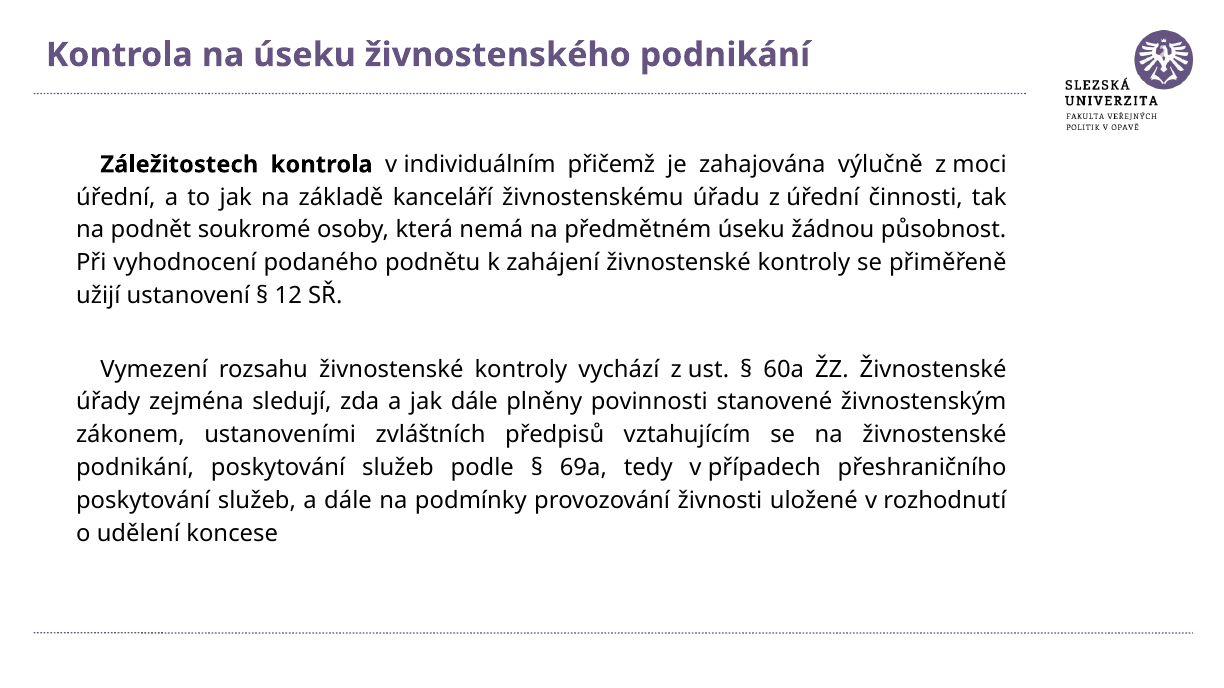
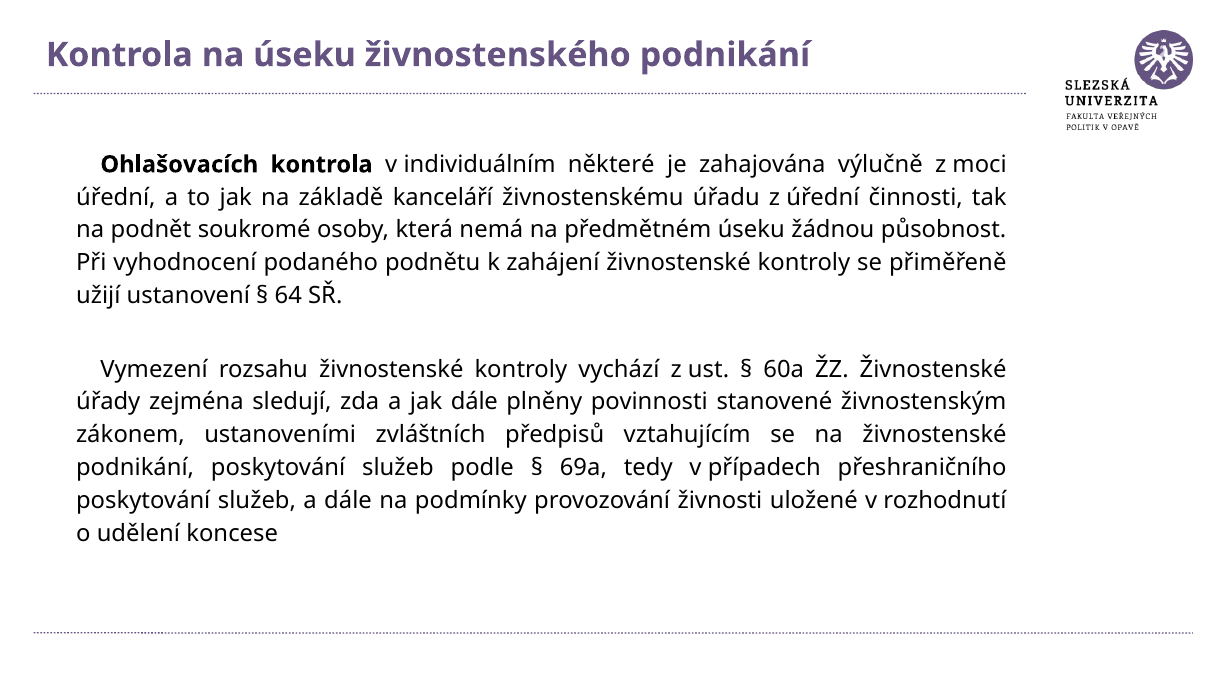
Záležitostech: Záležitostech -> Ohlašovacích (179, 165)
přičemž: přičemž -> některé (611, 165)
12: 12 -> 64 (288, 296)
